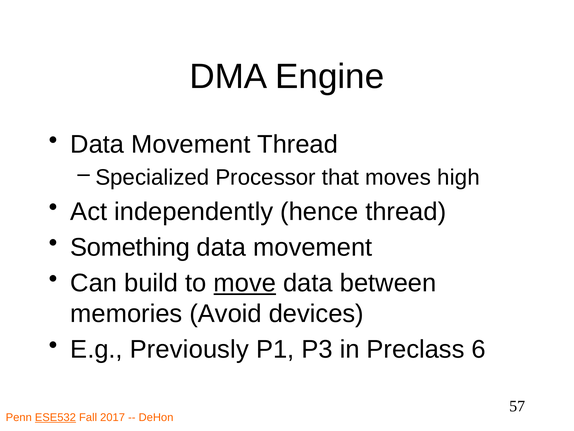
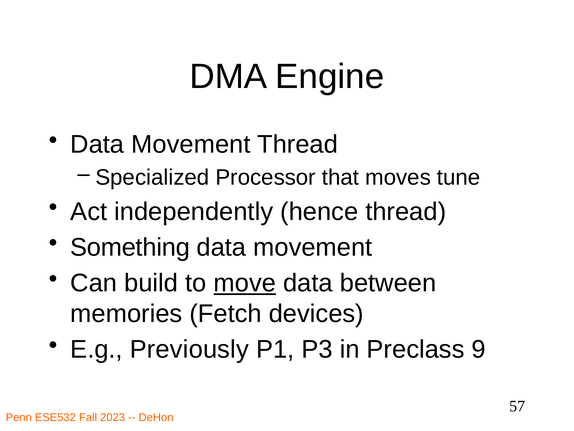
high: high -> tune (459, 177)
Avoid: Avoid -> Fetch (226, 313)
6: 6 -> 9 (479, 349)
ESE532 underline: present -> none (55, 417)
2017: 2017 -> 2023 (113, 417)
